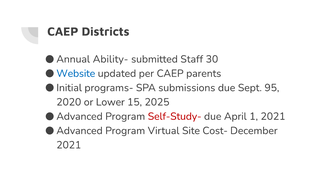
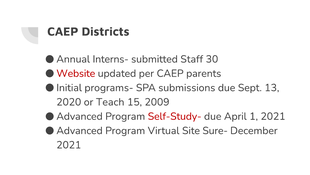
Ability-: Ability- -> Interns- (111, 59)
Website colour: blue -> red (76, 73)
95: 95 -> 13 (272, 87)
Lower: Lower -> Teach (110, 102)
2025: 2025 -> 2009 (157, 102)
Cost-: Cost- -> Sure- (215, 130)
